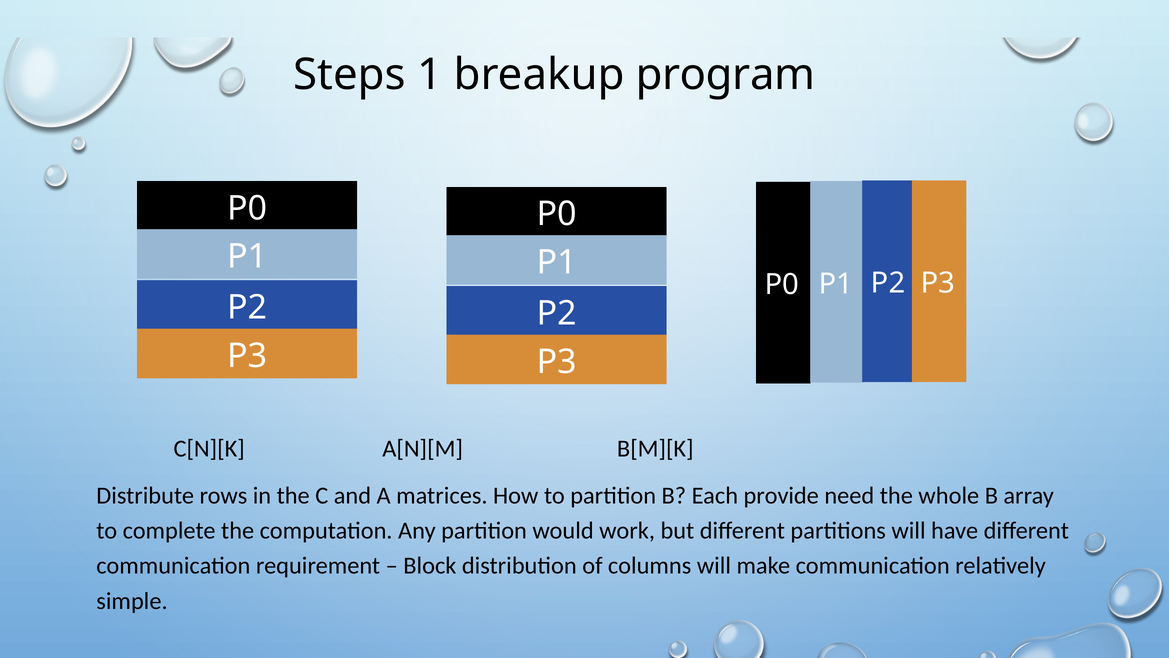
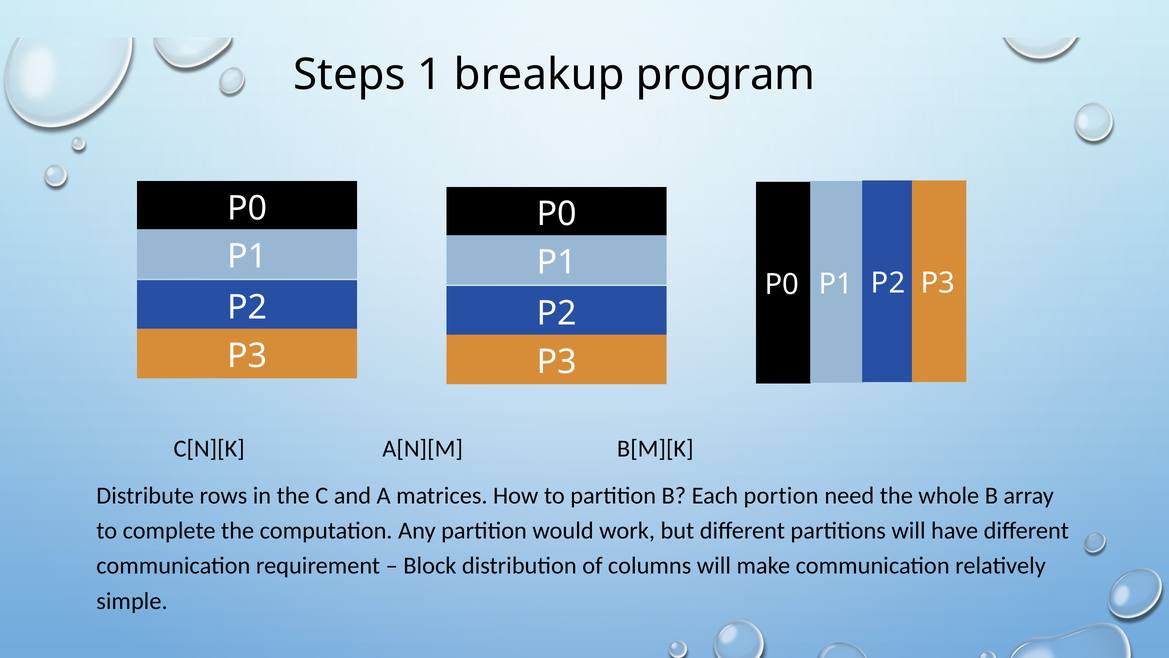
provide: provide -> portion (781, 495)
